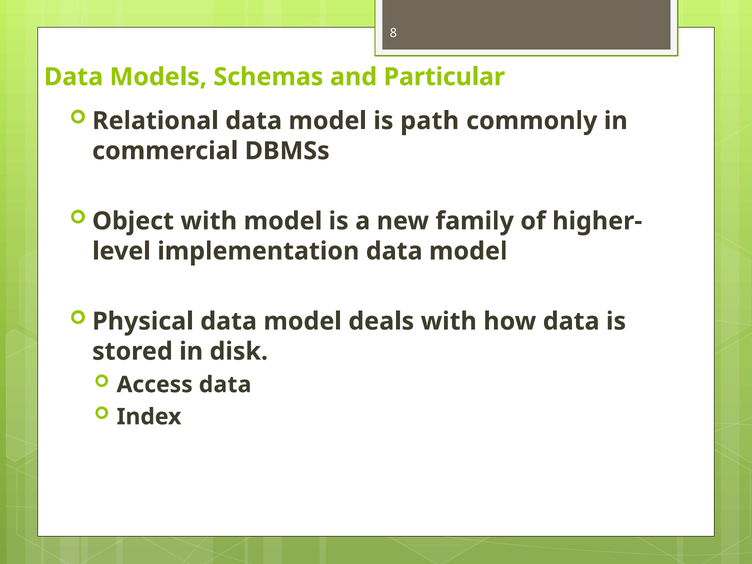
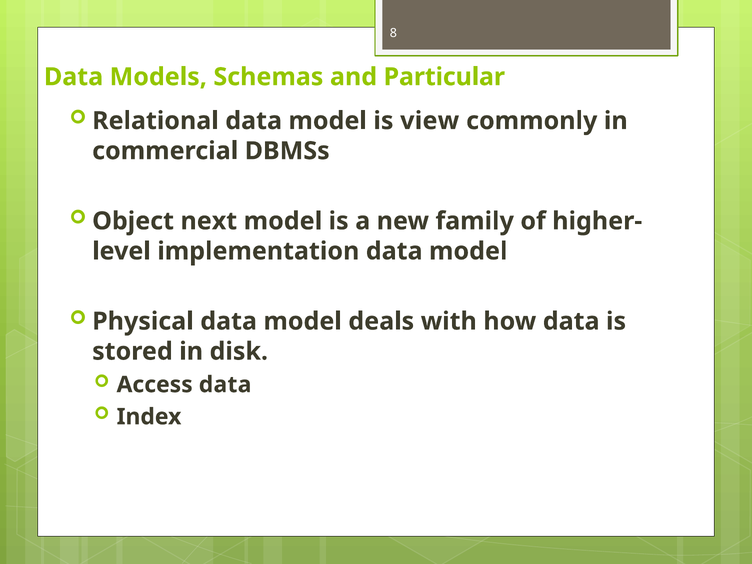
path: path -> view (430, 121)
Object with: with -> next (209, 221)
